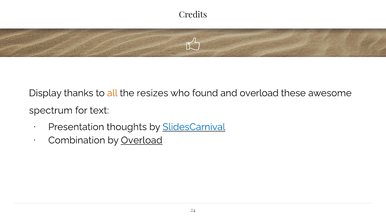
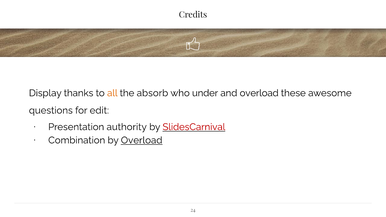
resizes: resizes -> absorb (152, 93)
found: found -> under (205, 93)
spectrum: spectrum -> questions (51, 110)
text: text -> edit (99, 110)
thoughts: thoughts -> authority (127, 127)
SlidesCarnival colour: blue -> red (194, 127)
